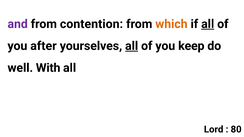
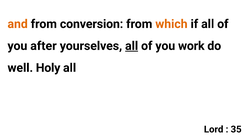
and colour: purple -> orange (18, 24)
contention: contention -> conversion (92, 24)
all underline: present -> none (208, 24)
keep: keep -> work (191, 46)
With: With -> Holy (48, 68)
80: 80 -> 35 (236, 130)
